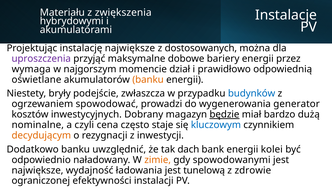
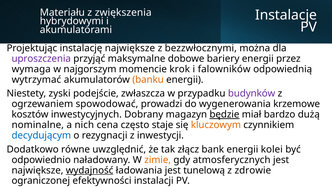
dostosowanych: dostosowanych -> bezzwłocznymi (201, 48)
dział: dział -> krok (180, 69)
prawidłowo: prawidłowo -> falowników (224, 69)
oświetlane: oświetlane -> wytrzymać (36, 79)
bryły: bryły -> zyski (60, 93)
budynków colour: blue -> purple (252, 93)
generator: generator -> krzemowe (297, 104)
czyli: czyli -> nich (84, 125)
kluczowym colour: blue -> orange (216, 125)
decydującym colour: orange -> blue (41, 135)
Dodatkowo banku: banku -> równe (76, 149)
dach: dach -> złącz (188, 149)
spowodowanymi: spowodowanymi -> atmosferycznych (232, 160)
wydajność underline: none -> present (90, 170)
